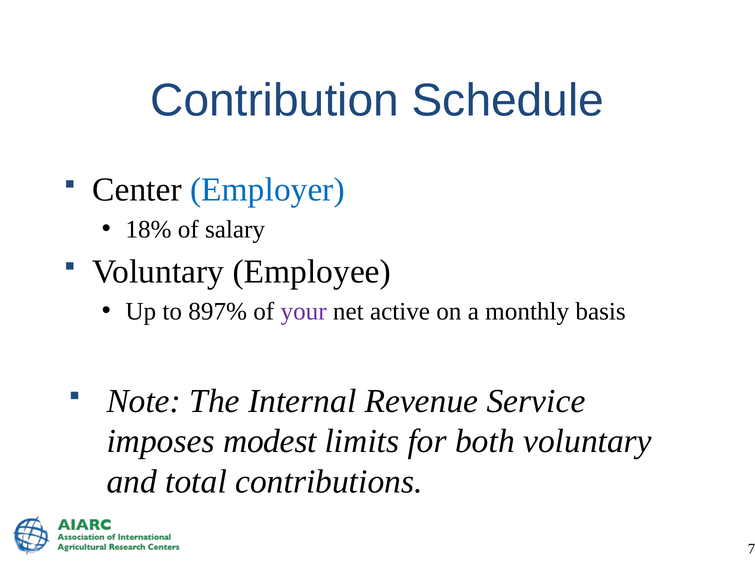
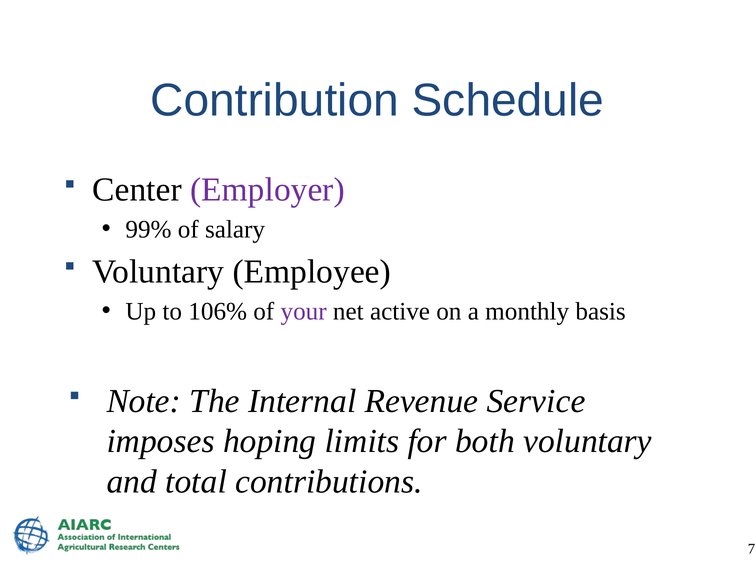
Employer colour: blue -> purple (268, 190)
18%: 18% -> 99% (149, 229)
897%: 897% -> 106% (218, 312)
modest: modest -> hoping (270, 441)
